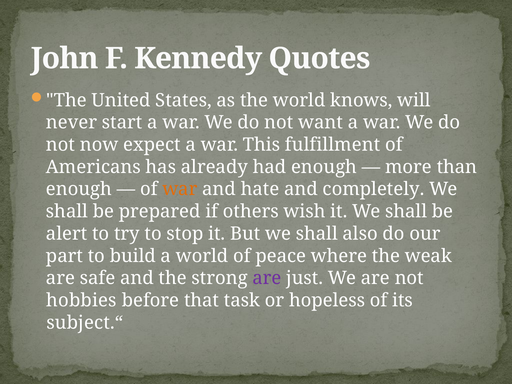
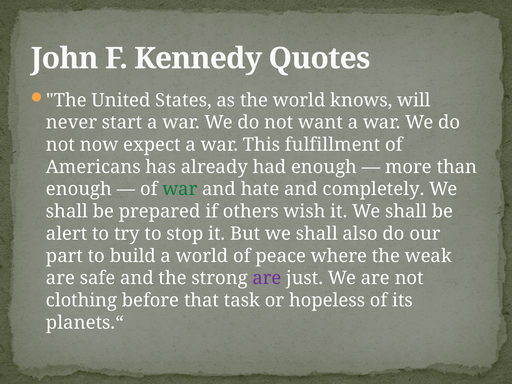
war colour: orange -> green (180, 189)
hobbies: hobbies -> clothing (82, 300)
subject.“: subject.“ -> planets.“ (85, 323)
